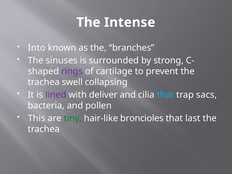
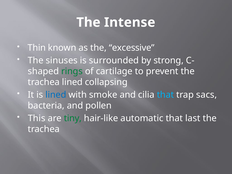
Into: Into -> Thin (37, 48)
branches: branches -> excessive (132, 48)
rings colour: purple -> green (72, 71)
trachea swell: swell -> lined (72, 82)
lined colour: purple -> blue (56, 95)
deliver: deliver -> smoke (103, 95)
broncioles: broncioles -> automatic (142, 118)
